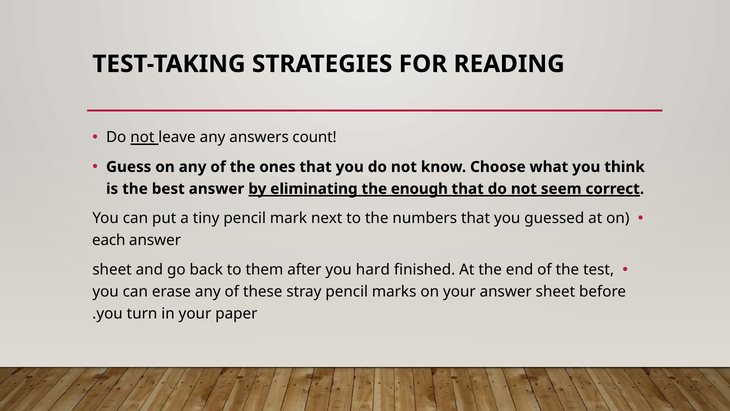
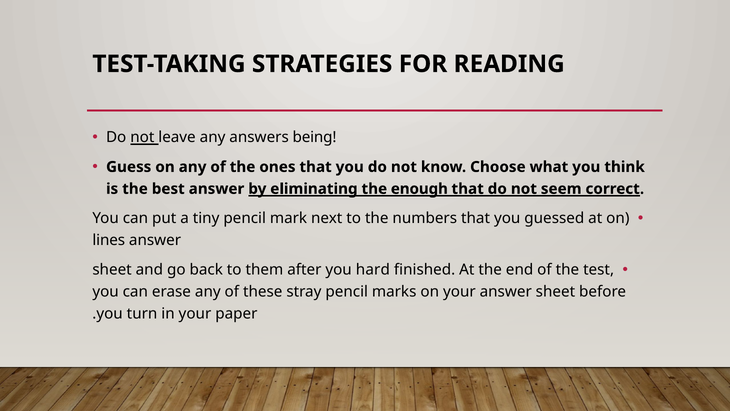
count: count -> being (315, 137)
each: each -> lines (109, 240)
